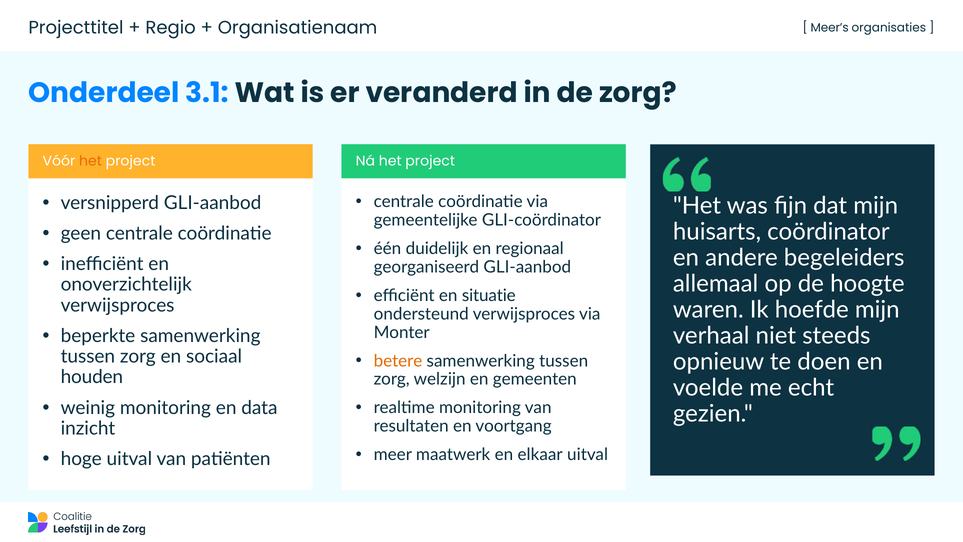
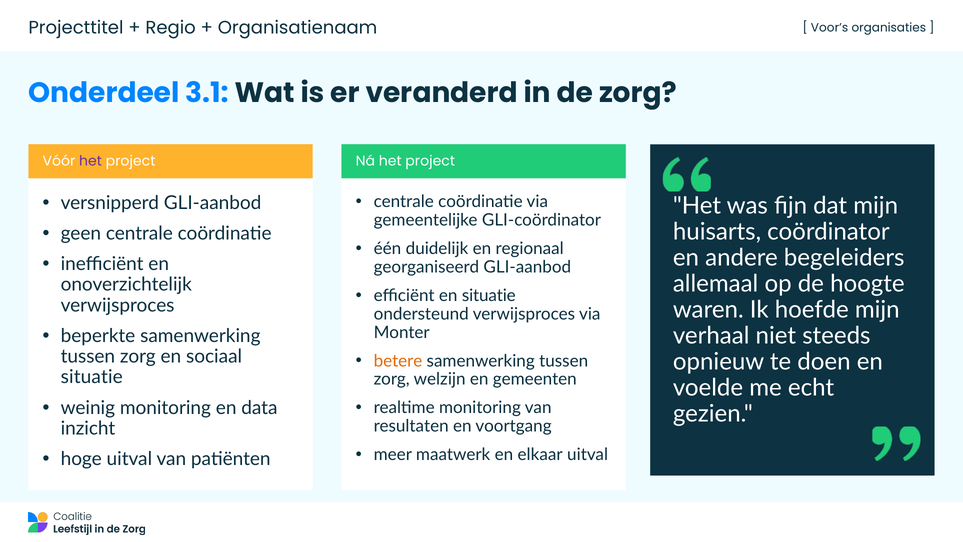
Meer’s: Meer’s -> Voor’s (830, 28)
het colour: orange -> purple (91, 161)
houden: houden -> situatie (92, 377)
